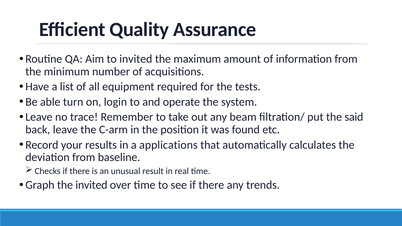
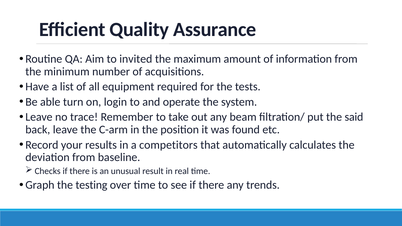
applications: applications -> competitors (168, 145)
the invited: invited -> testing (91, 185)
